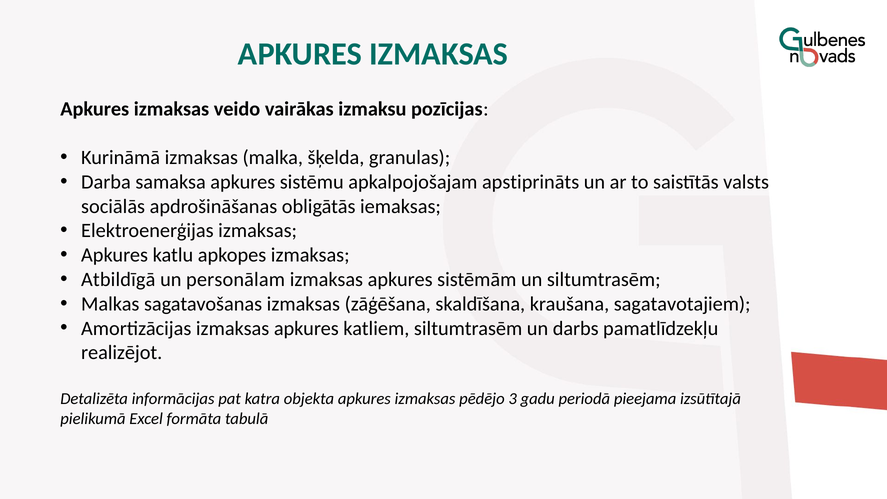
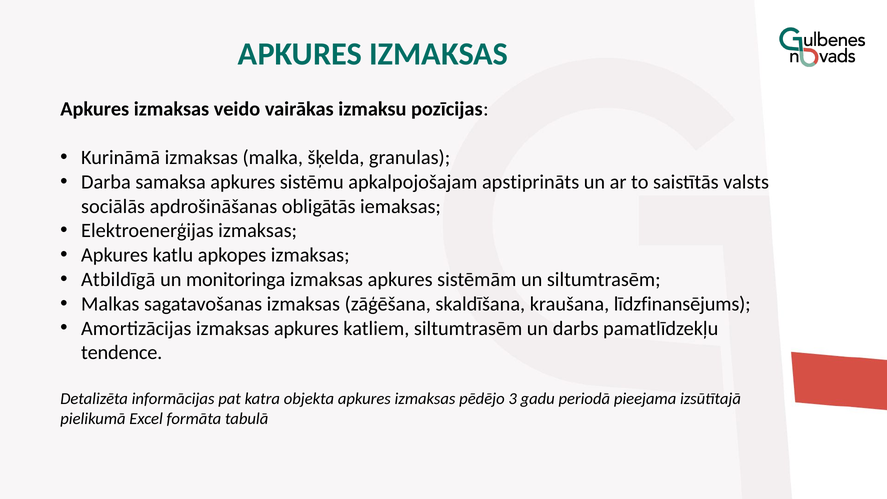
personālam: personālam -> monitoringa (236, 280)
sagatavotajiem: sagatavotajiem -> līdzfinansējums (682, 304)
realizējot: realizējot -> tendence (122, 353)
